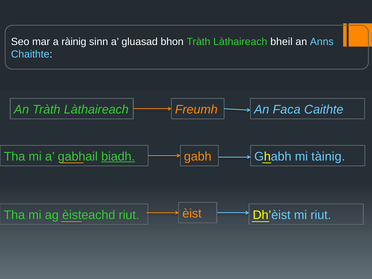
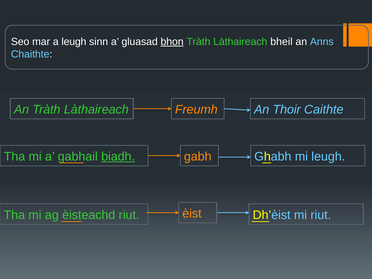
a ràinig: ràinig -> leugh (74, 42)
bhon underline: none -> present (172, 42)
Faca: Faca -> Thoir (287, 110)
mi tàinig: tàinig -> leugh (328, 156)
